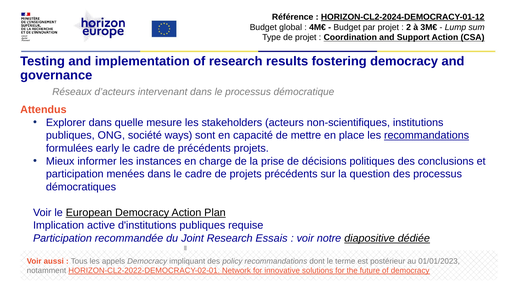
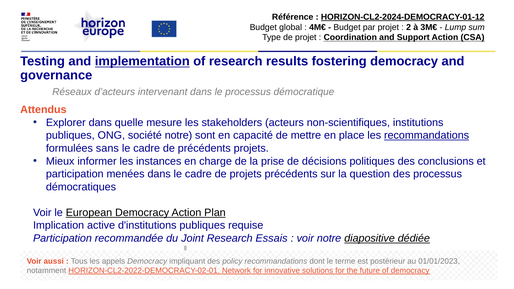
implementation underline: none -> present (142, 61)
société ways: ways -> notre (179, 136)
early: early -> sans (107, 148)
